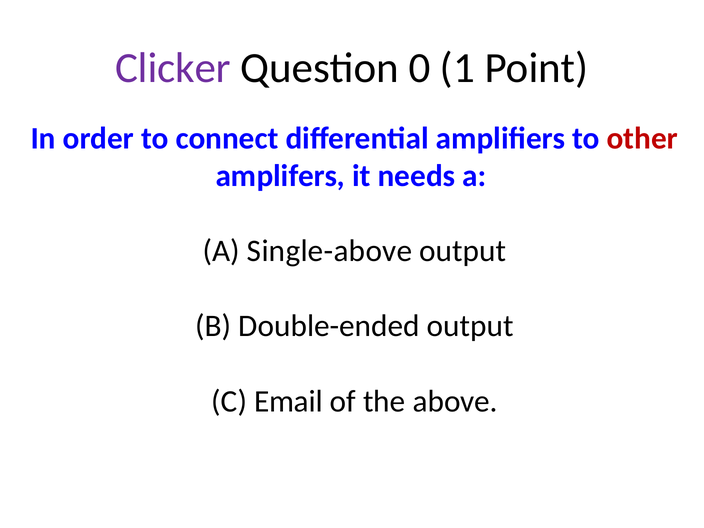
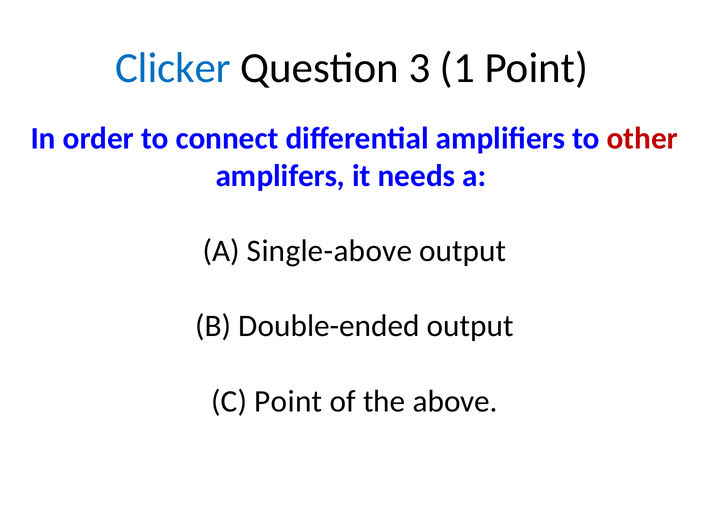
Clicker colour: purple -> blue (173, 68)
0: 0 -> 3 (419, 68)
Email: Email -> Point (288, 401)
